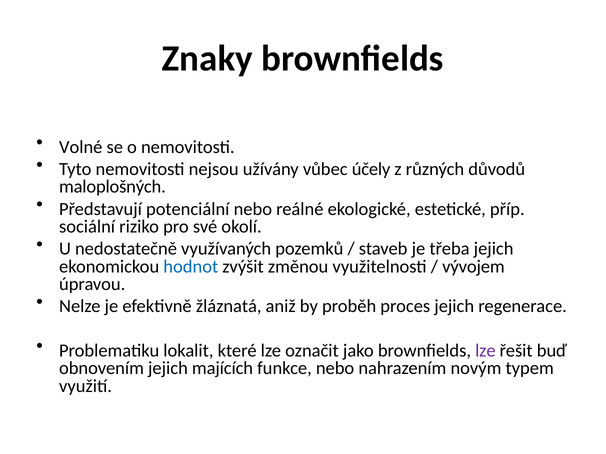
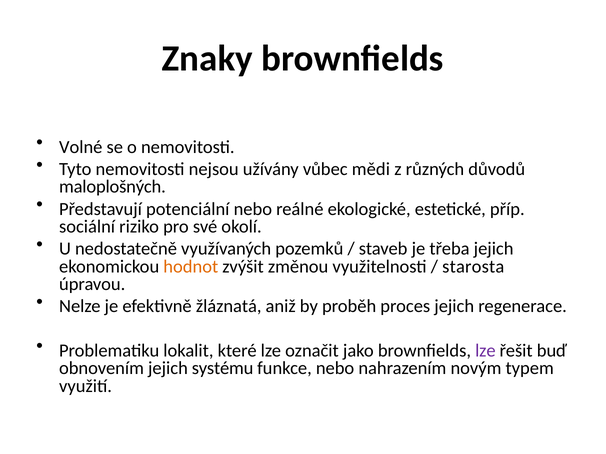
účely: účely -> mědi (371, 169)
hodnot colour: blue -> orange (191, 267)
vývojem: vývojem -> starosta (473, 267)
majících: majících -> systému (223, 369)
